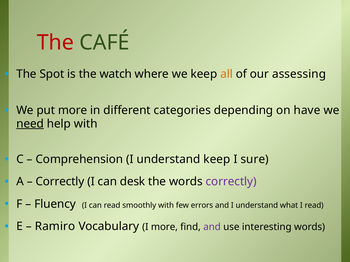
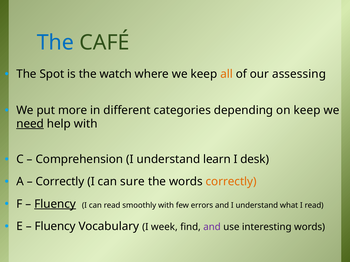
The colour: red -> blue (55, 43)
on have: have -> keep (307, 111)
understand keep: keep -> learn (217, 160)
sure: sure -> desk (255, 160)
desk: desk -> sure (132, 182)
correctly colour: purple -> orange (231, 182)
Fluency underline: none -> present (55, 204)
Ramiro: Ramiro -> Fluency (55, 227)
I more: more -> week (164, 227)
